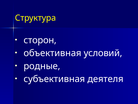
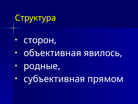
условий: условий -> явилось (103, 53)
деятеля: деятеля -> прямом (105, 79)
